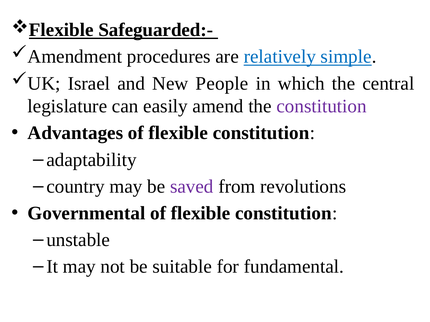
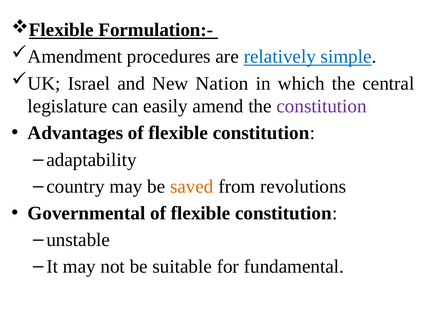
Safeguarded:-: Safeguarded:- -> Formulation:- (156, 30)
People: People -> Nation (222, 84)
saved colour: purple -> orange (192, 187)
